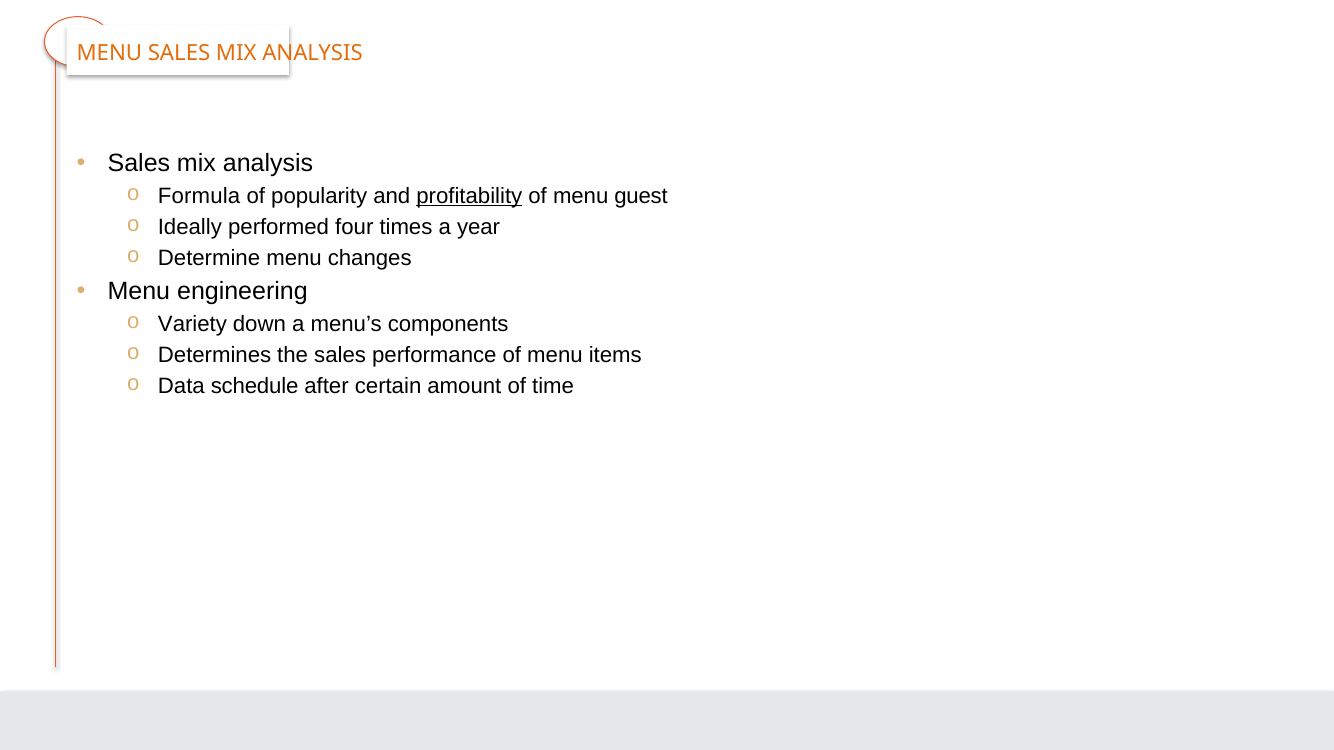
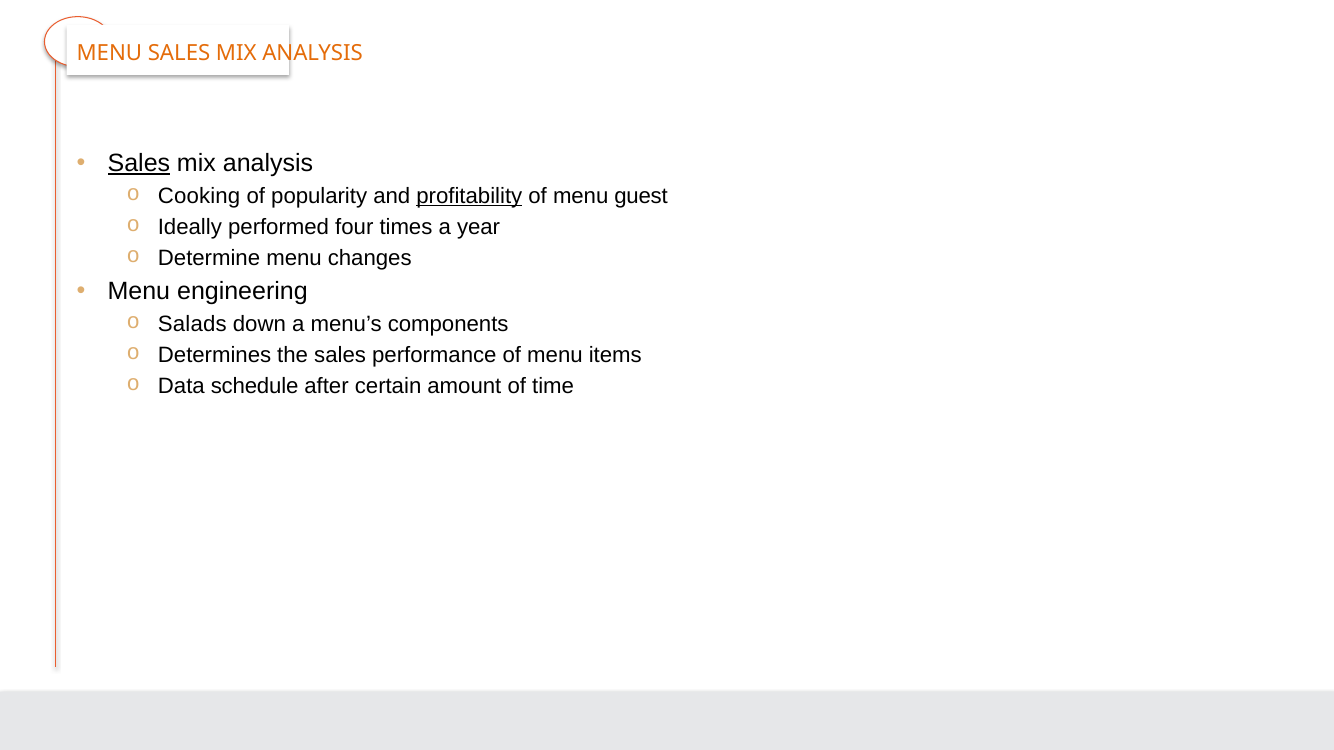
Sales underline: none -> present (139, 163)
Formula: Formula -> Cooking (199, 196)
Variety: Variety -> Salads (192, 324)
